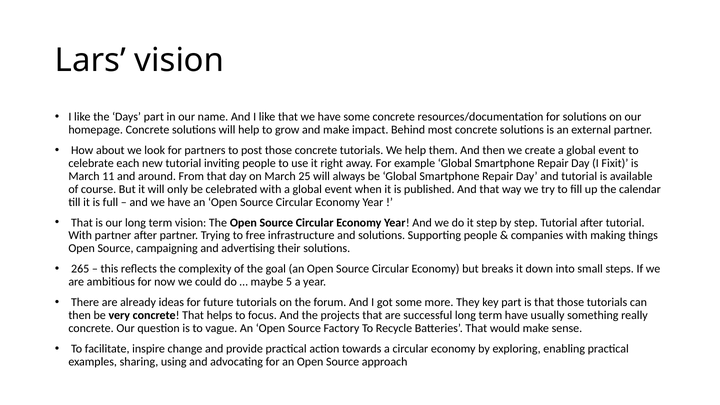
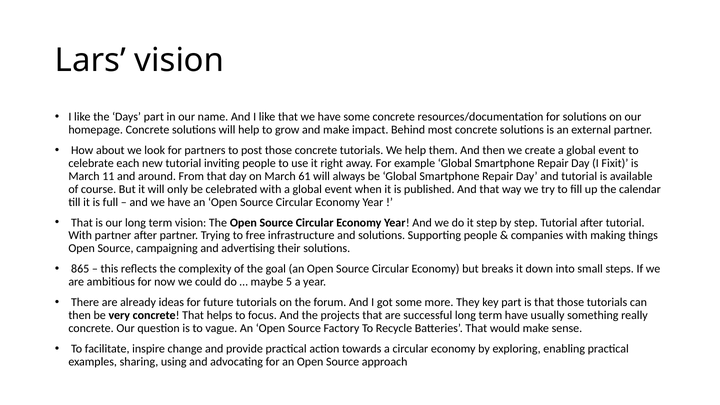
25: 25 -> 61 (304, 176)
265: 265 -> 865 (80, 269)
